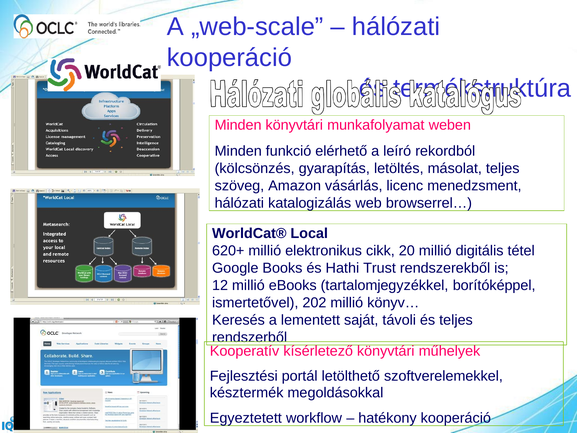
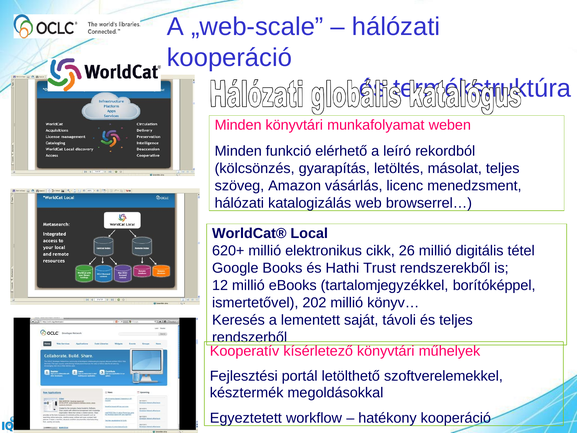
20: 20 -> 26 (407, 251)
